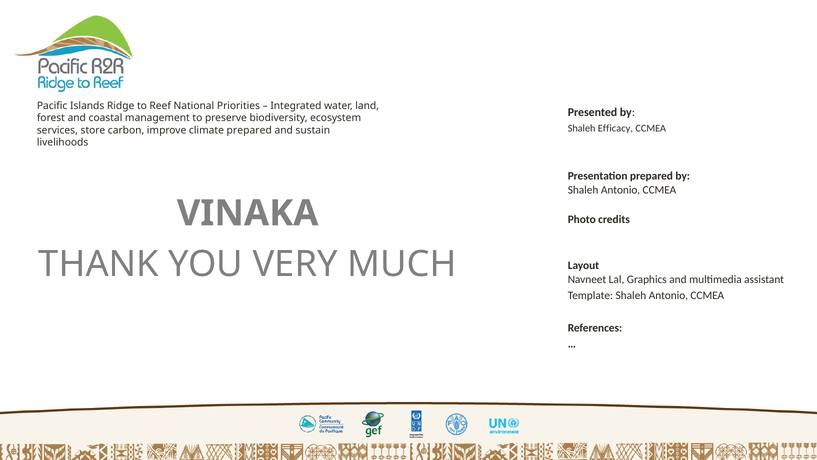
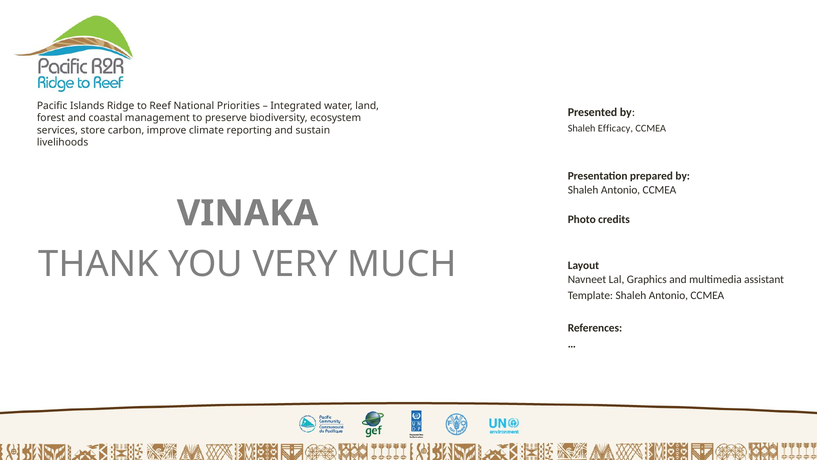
climate prepared: prepared -> reporting (249, 130)
